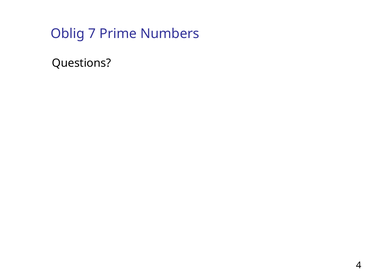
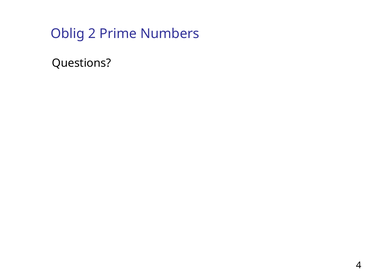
7: 7 -> 2 (92, 34)
